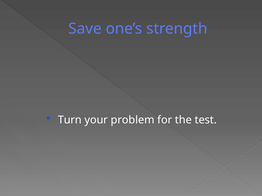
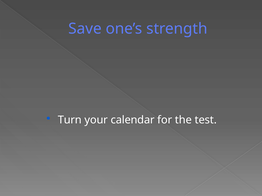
problem: problem -> calendar (133, 120)
